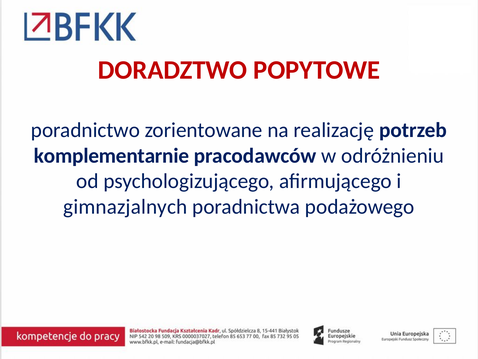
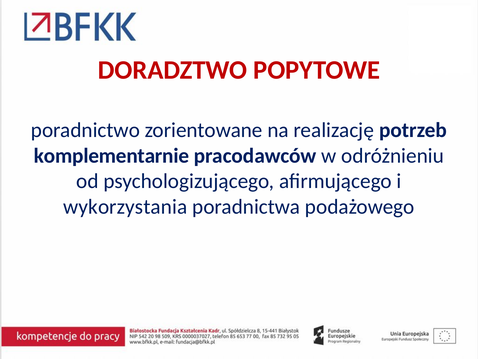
gimnazjalnych: gimnazjalnych -> wykorzystania (125, 207)
